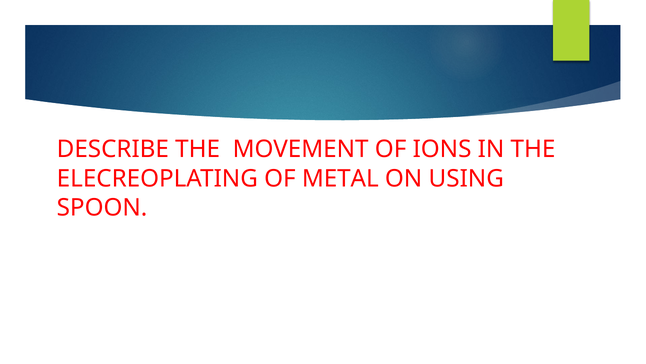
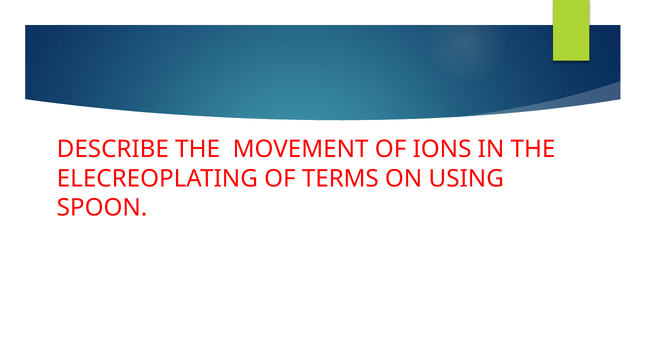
METAL: METAL -> TERMS (340, 178)
